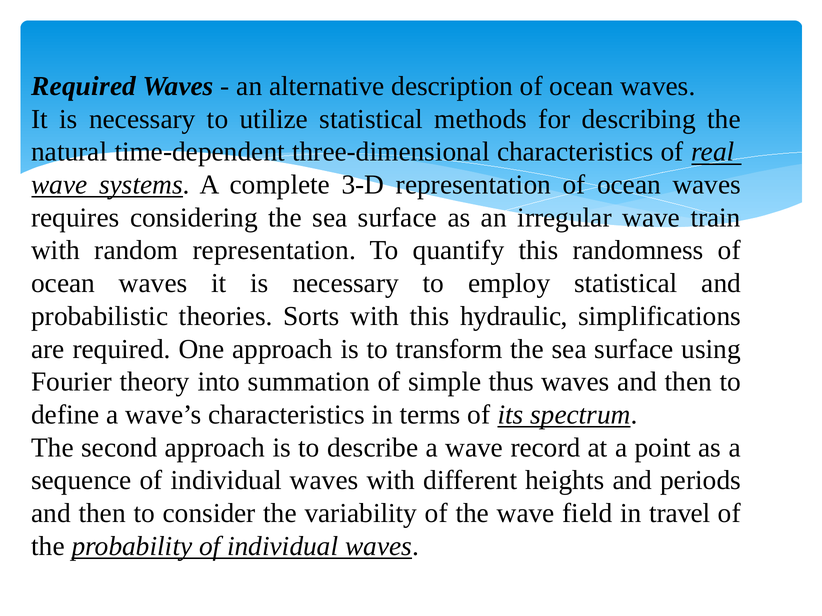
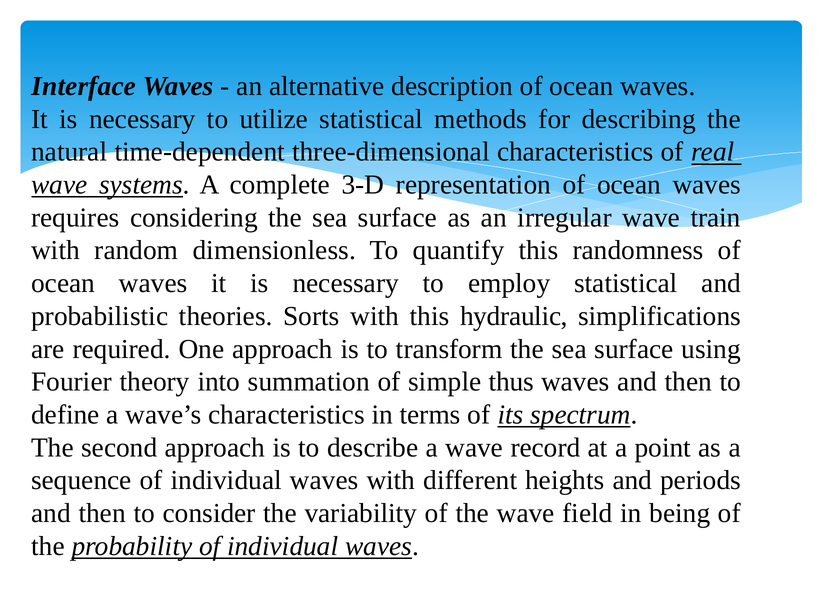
Required: Required -> Interface (84, 86)
random representation: representation -> dimensionless (274, 251)
travel: travel -> being (680, 514)
